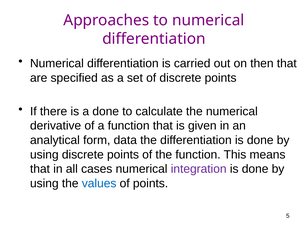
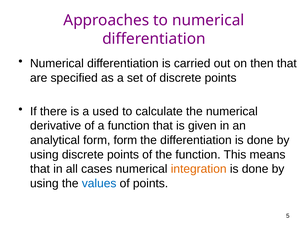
a done: done -> used (106, 111)
form data: data -> form (125, 140)
integration colour: purple -> orange (199, 169)
